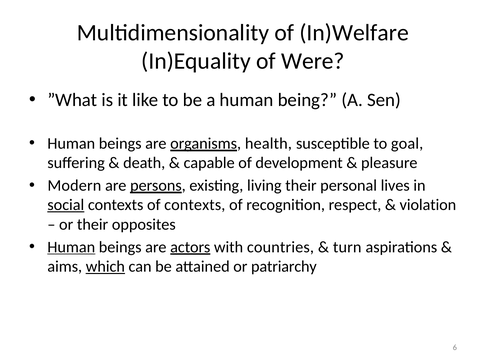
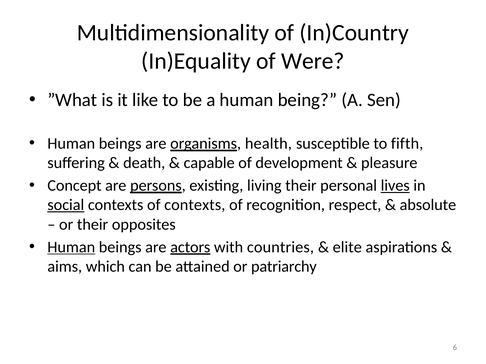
In)Welfare: In)Welfare -> In)Country (354, 33)
goal: goal -> fifth (407, 144)
Modern: Modern -> Concept (74, 186)
lives underline: none -> present (395, 186)
violation: violation -> absolute (428, 205)
turn: turn -> elite (347, 247)
which underline: present -> none (105, 267)
